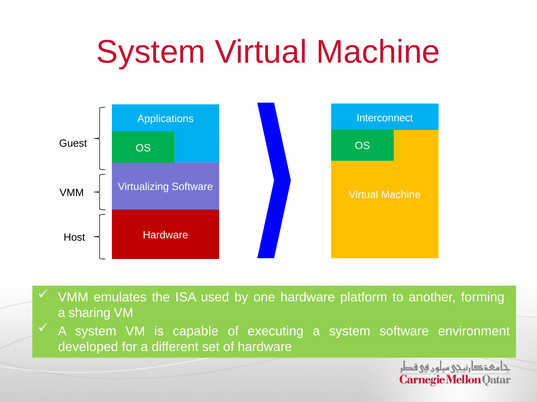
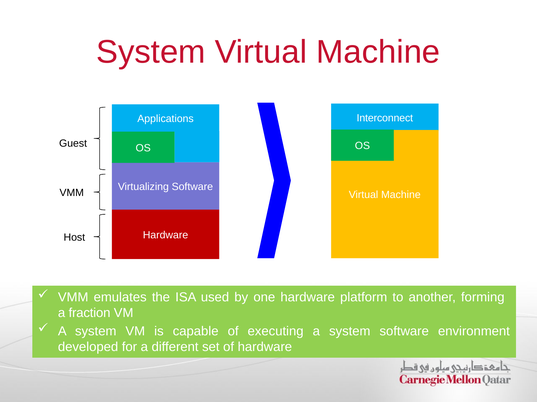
sharing: sharing -> fraction (90, 313)
